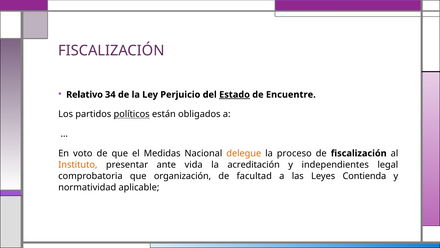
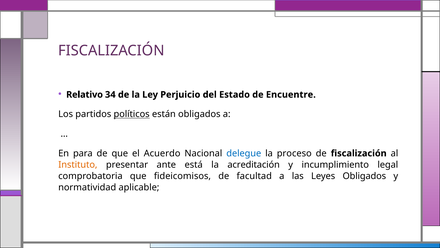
Estado underline: present -> none (234, 94)
voto: voto -> para (83, 153)
Medidas: Medidas -> Acuerdo (162, 153)
delegue colour: orange -> blue (244, 153)
vida: vida -> está (194, 164)
independientes: independientes -> incumplimiento (335, 164)
organización: organización -> fideicomisos (182, 176)
Leyes Contienda: Contienda -> Obligados (364, 176)
